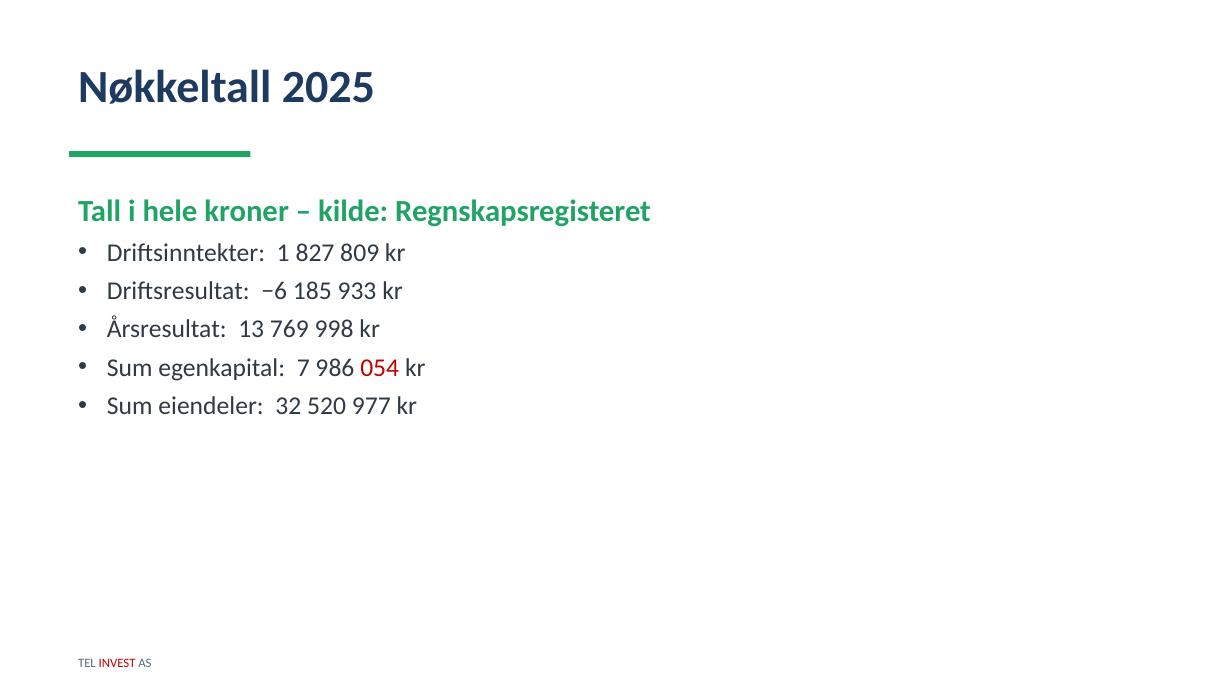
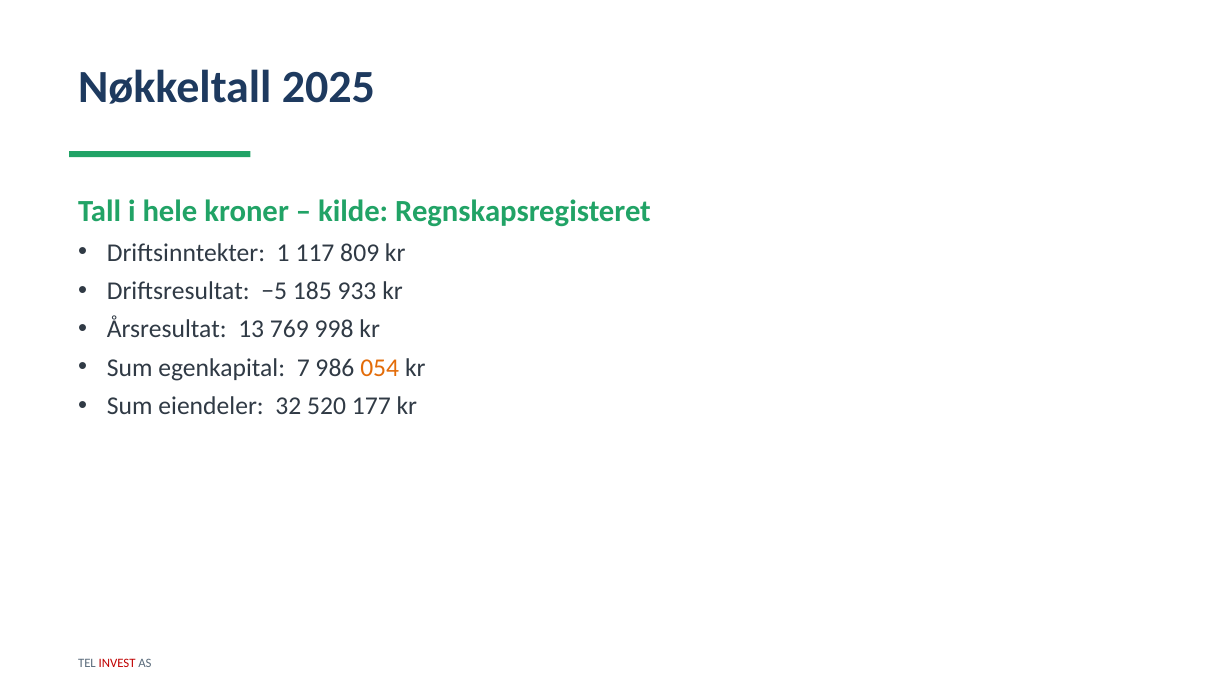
827: 827 -> 117 (315, 253)
−6: −6 -> −5 (274, 291)
054 colour: red -> orange (380, 368)
977: 977 -> 177 (371, 406)
